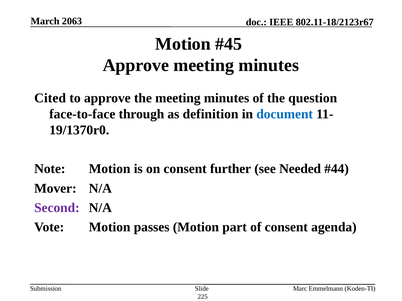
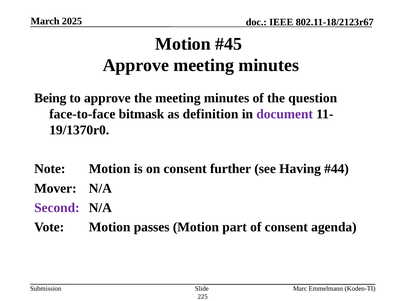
2063: 2063 -> 2025 (72, 21)
Cited: Cited -> Being (50, 98)
through: through -> bitmask (141, 114)
document colour: blue -> purple (285, 114)
Needed: Needed -> Having (300, 169)
